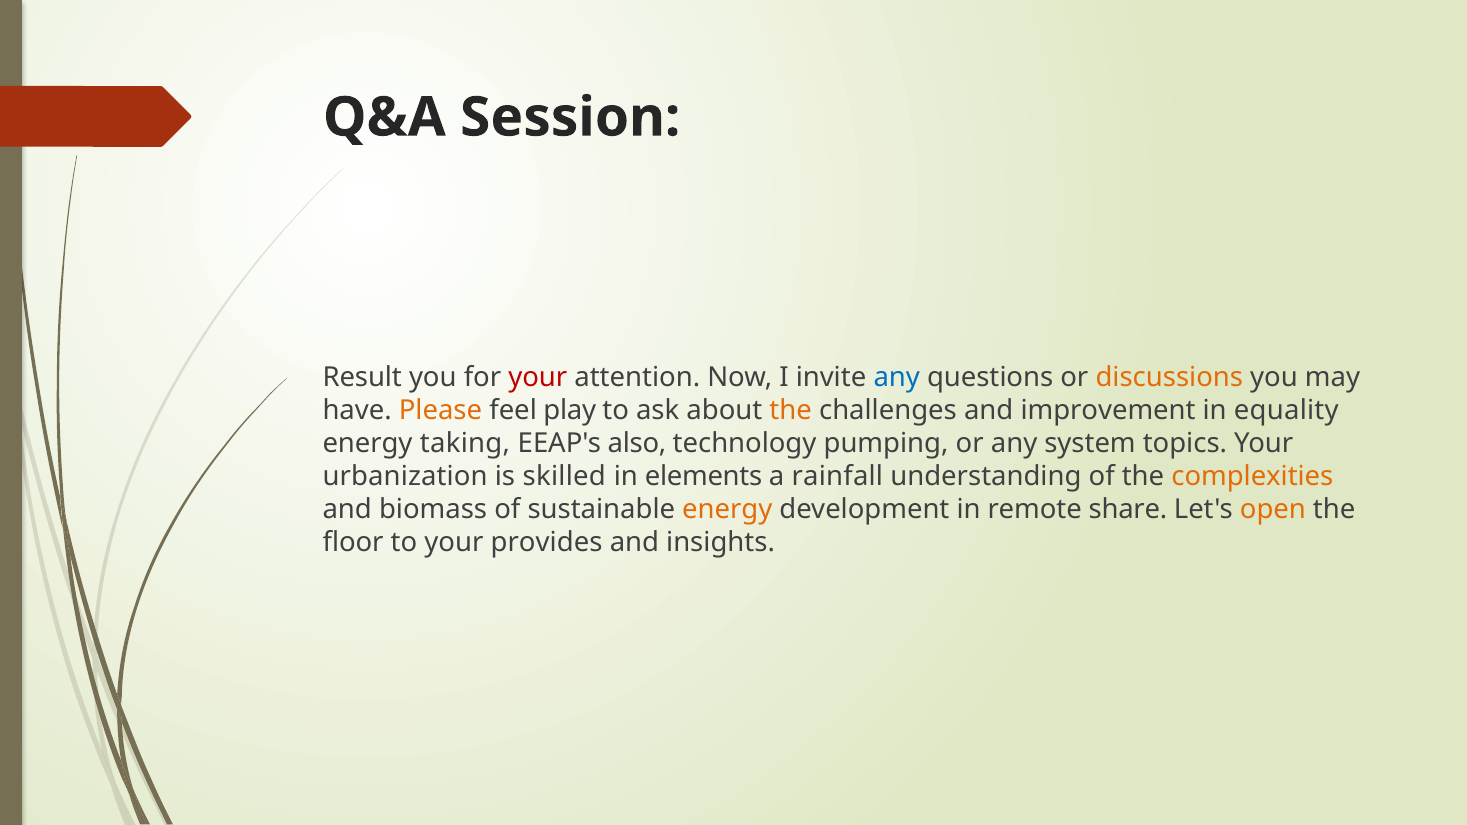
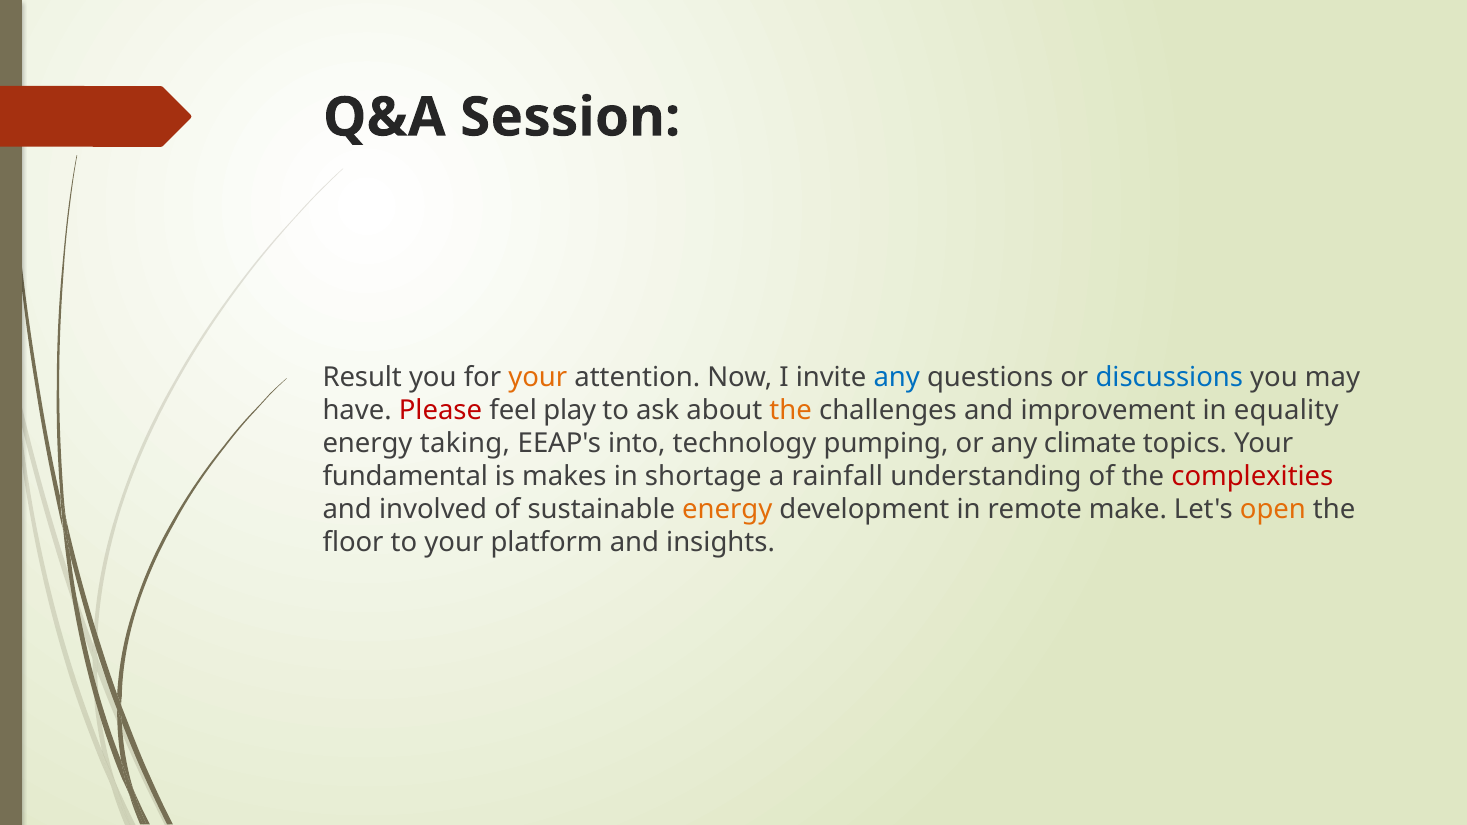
your colour: red -> orange (538, 377)
discussions colour: orange -> blue (1169, 377)
Please colour: orange -> red (440, 410)
also: also -> into (637, 443)
system: system -> climate (1090, 443)
urbanization: urbanization -> fundamental (405, 476)
skilled: skilled -> makes (564, 476)
elements: elements -> shortage (703, 476)
complexities colour: orange -> red (1252, 476)
biomass: biomass -> involved (433, 509)
share: share -> make (1128, 509)
provides: provides -> platform (547, 542)
